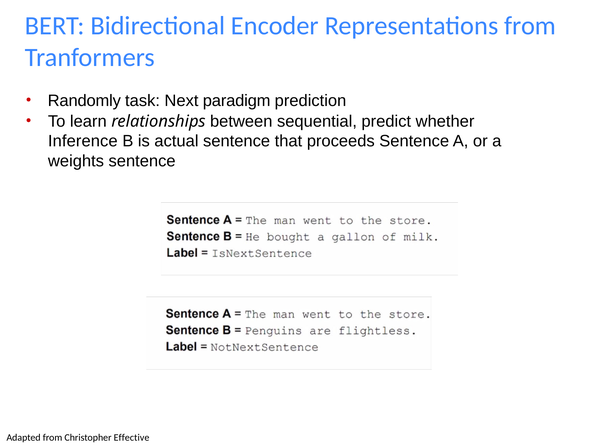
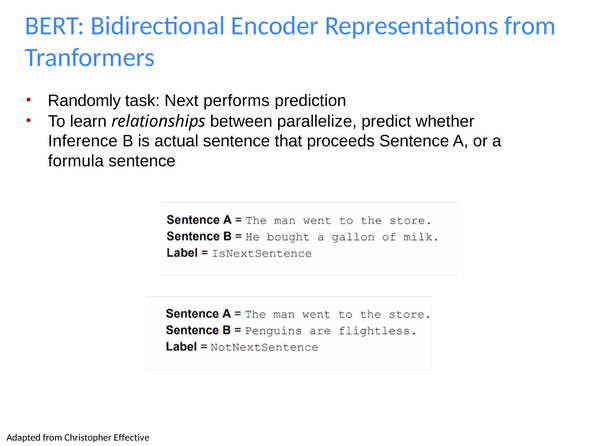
paradigm: paradigm -> performs (236, 101)
sequential: sequential -> parallelize (317, 121)
weights: weights -> formula (76, 161)
